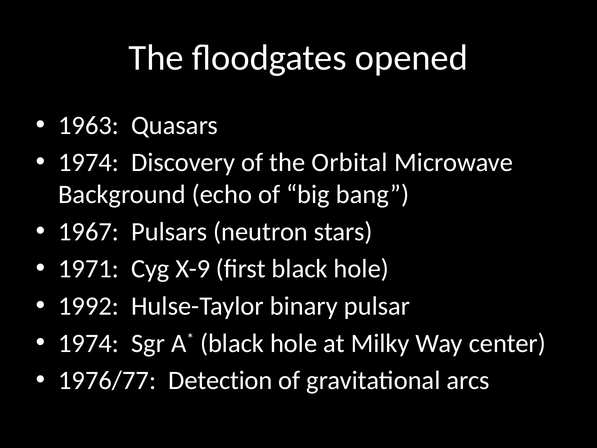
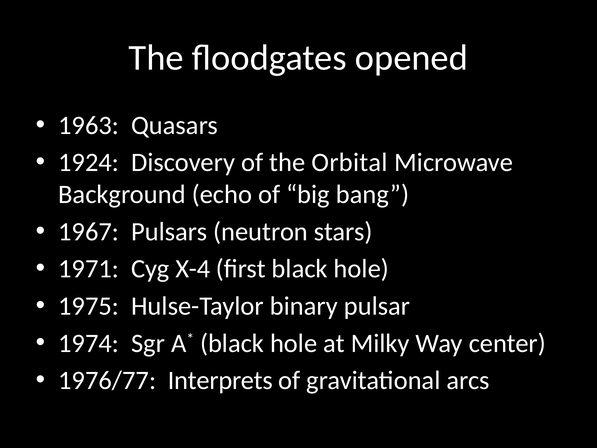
1974: 1974 -> 1924 (89, 162)
X-9: X-9 -> X-4 (193, 269)
1992: 1992 -> 1975 (89, 306)
Detection: Detection -> Interprets (220, 380)
